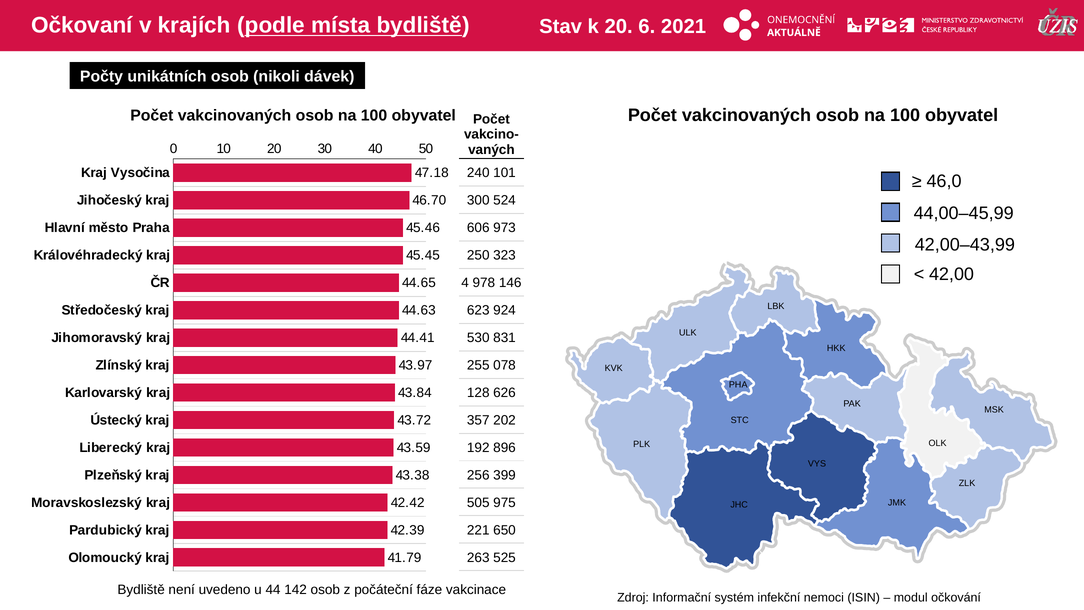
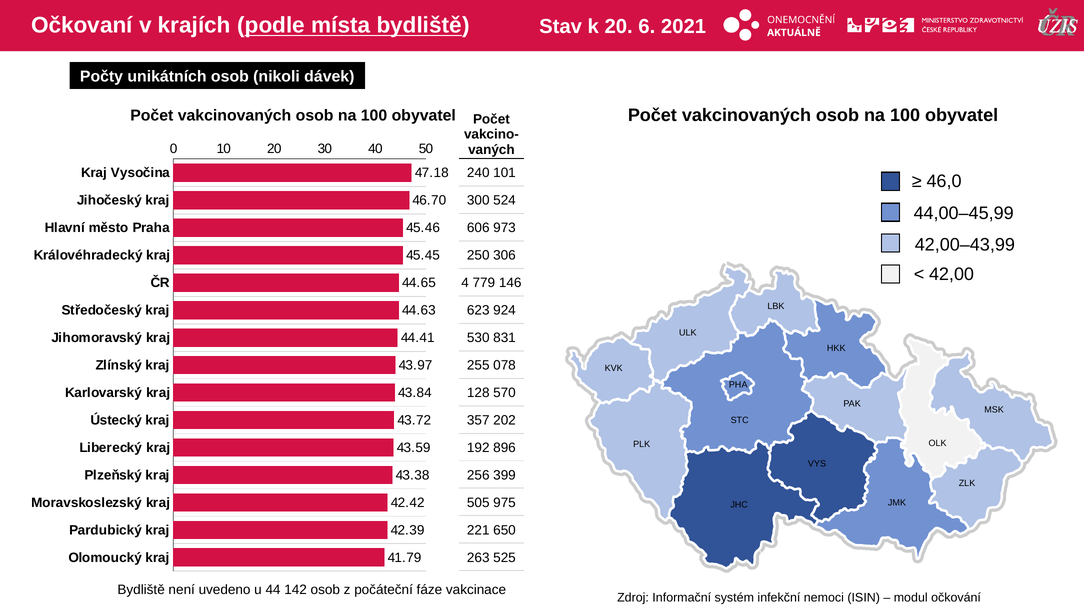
323: 323 -> 306 (504, 255)
978: 978 -> 779 (484, 283)
626: 626 -> 570 (504, 393)
